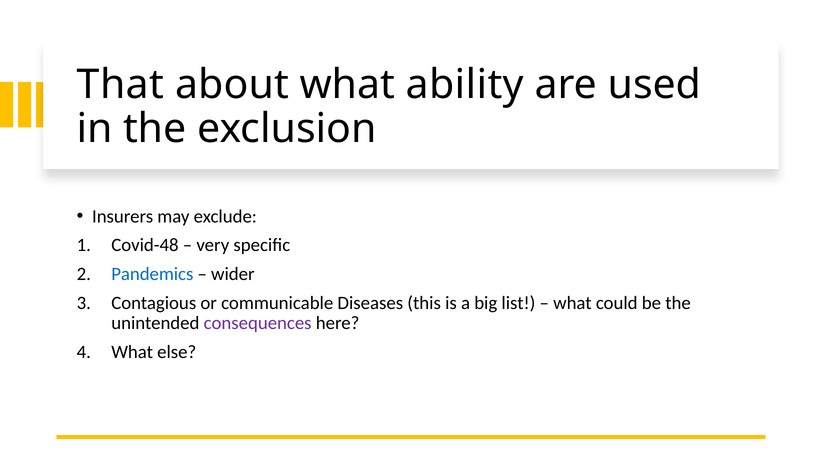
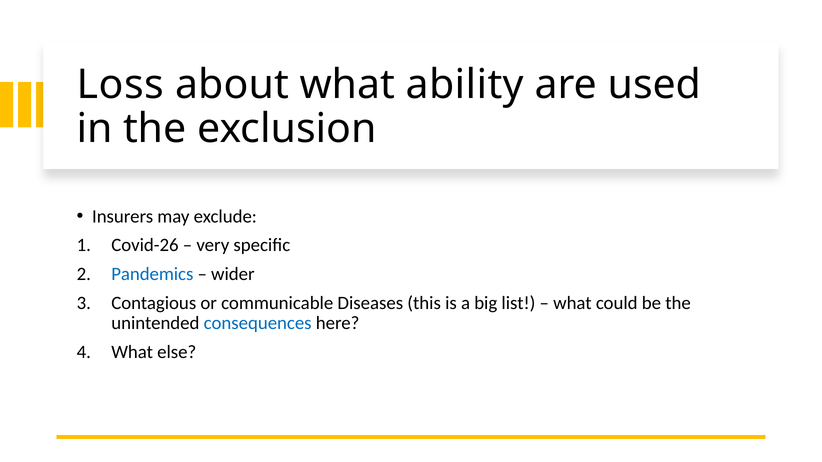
That: That -> Loss (120, 85)
Covid-48: Covid-48 -> Covid-26 (145, 245)
consequences colour: purple -> blue (258, 324)
